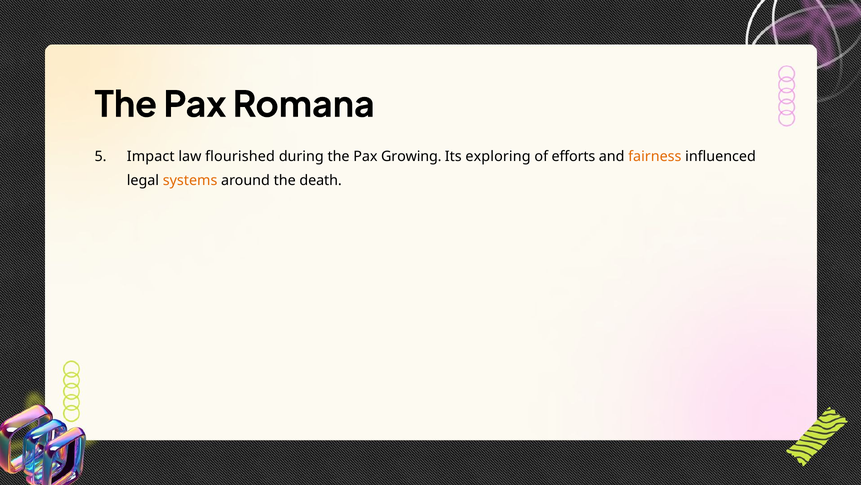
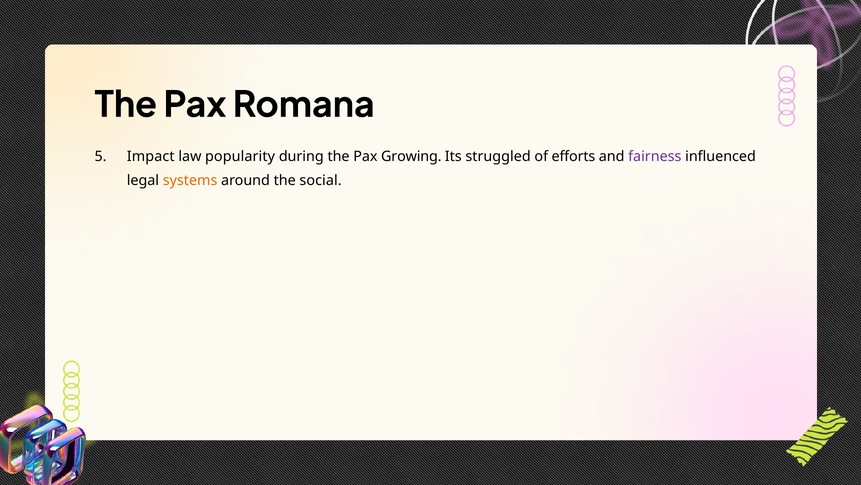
flourished: flourished -> popularity (240, 156)
exploring: exploring -> struggled (498, 156)
fairness colour: orange -> purple (655, 156)
death: death -> social (321, 180)
